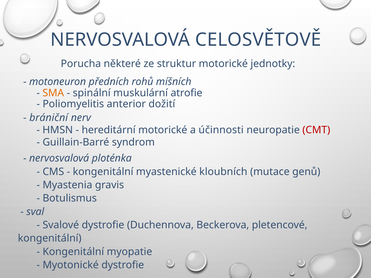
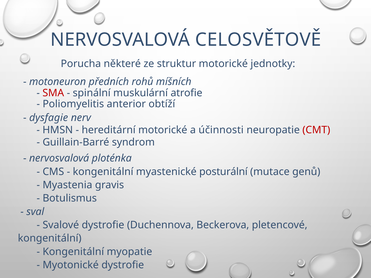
SMA colour: orange -> red (53, 93)
dožití: dožití -> obtíží (162, 104)
brániční: brániční -> dysfagie (49, 118)
kloubních: kloubních -> posturální (223, 172)
